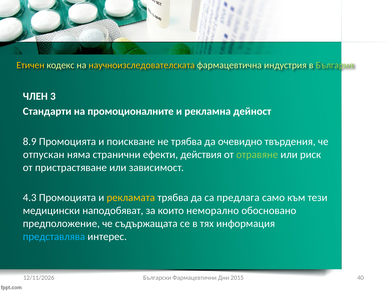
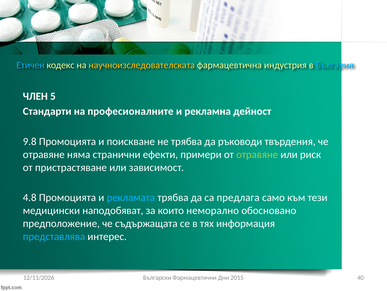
Етичен colour: yellow -> light blue (30, 65)
България colour: light green -> light blue (335, 65)
3: 3 -> 5 (53, 96)
промоционалните: промоционалните -> професионалните (131, 111)
8.9: 8.9 -> 9.8 (30, 141)
очевидно: очевидно -> ръководи (240, 141)
отпускан: отпускан -> отравяне (44, 154)
действия: действия -> примери (201, 154)
4.3: 4.3 -> 4.8 (30, 197)
рекламата colour: yellow -> light blue (131, 197)
